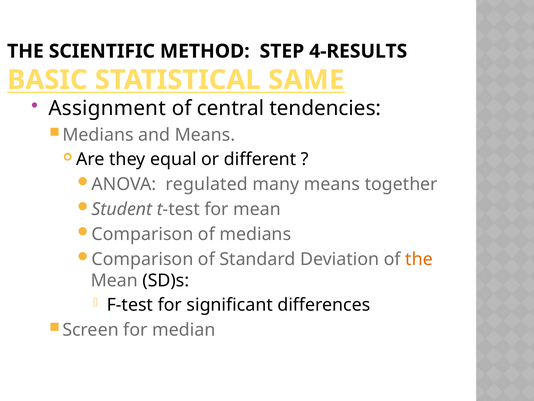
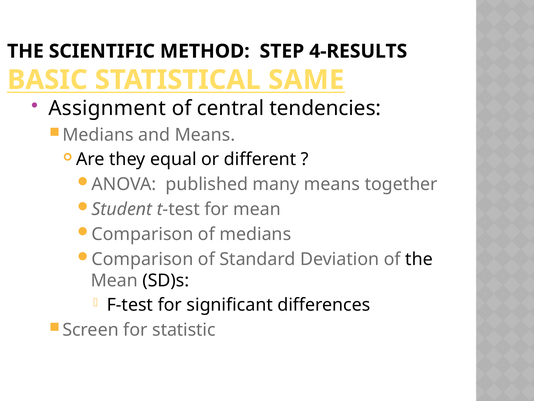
regulated: regulated -> published (207, 184)
the colour: orange -> black (419, 259)
median: median -> statistic (184, 330)
